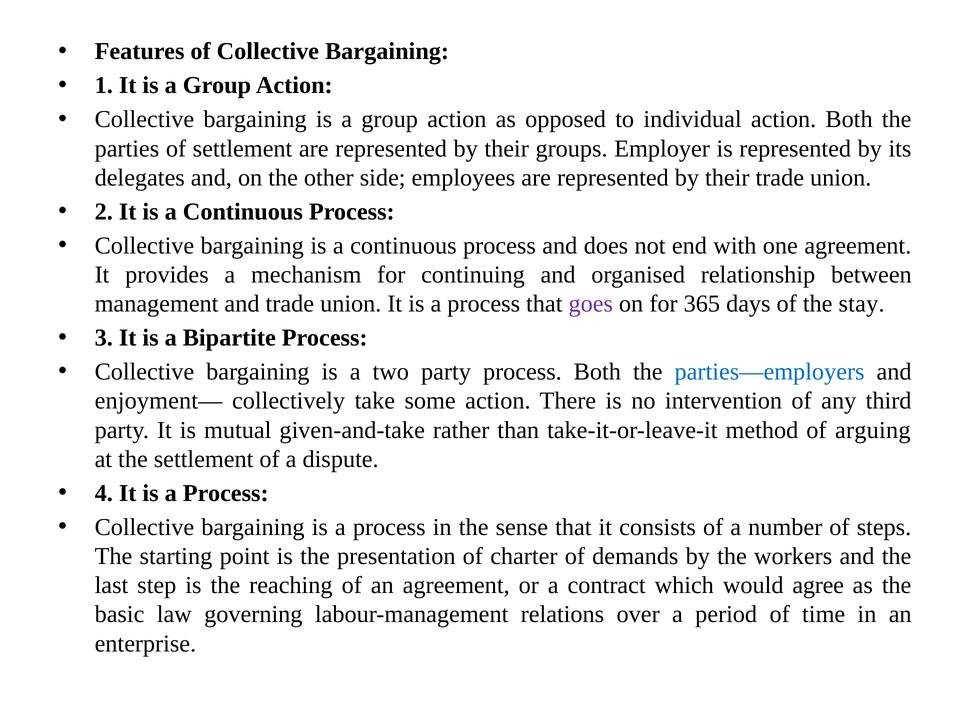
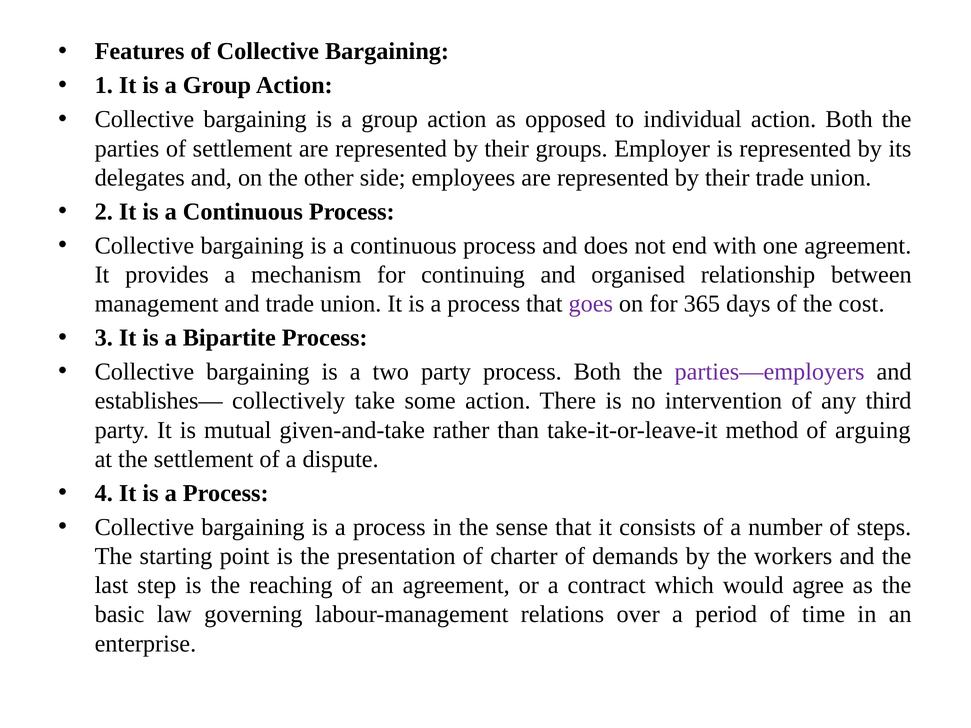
stay: stay -> cost (862, 304)
parties—employers colour: blue -> purple (770, 372)
enjoyment—: enjoyment— -> establishes— (159, 401)
